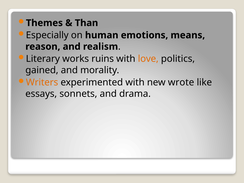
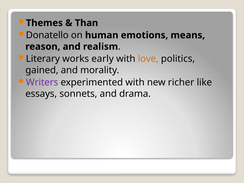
Especially: Especially -> Donatello (47, 35)
ruins: ruins -> early (103, 59)
Writers colour: orange -> purple (42, 82)
wrote: wrote -> richer (181, 82)
